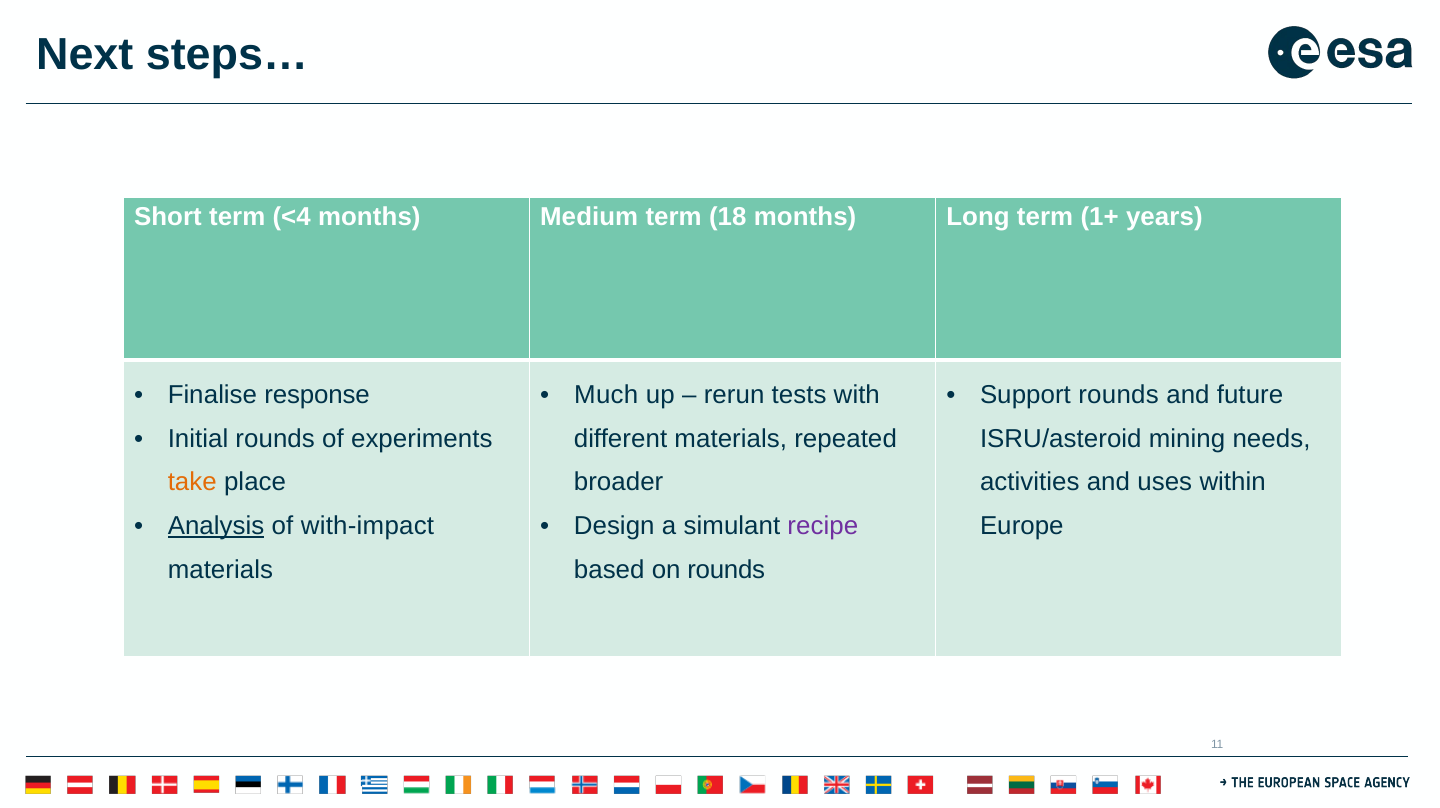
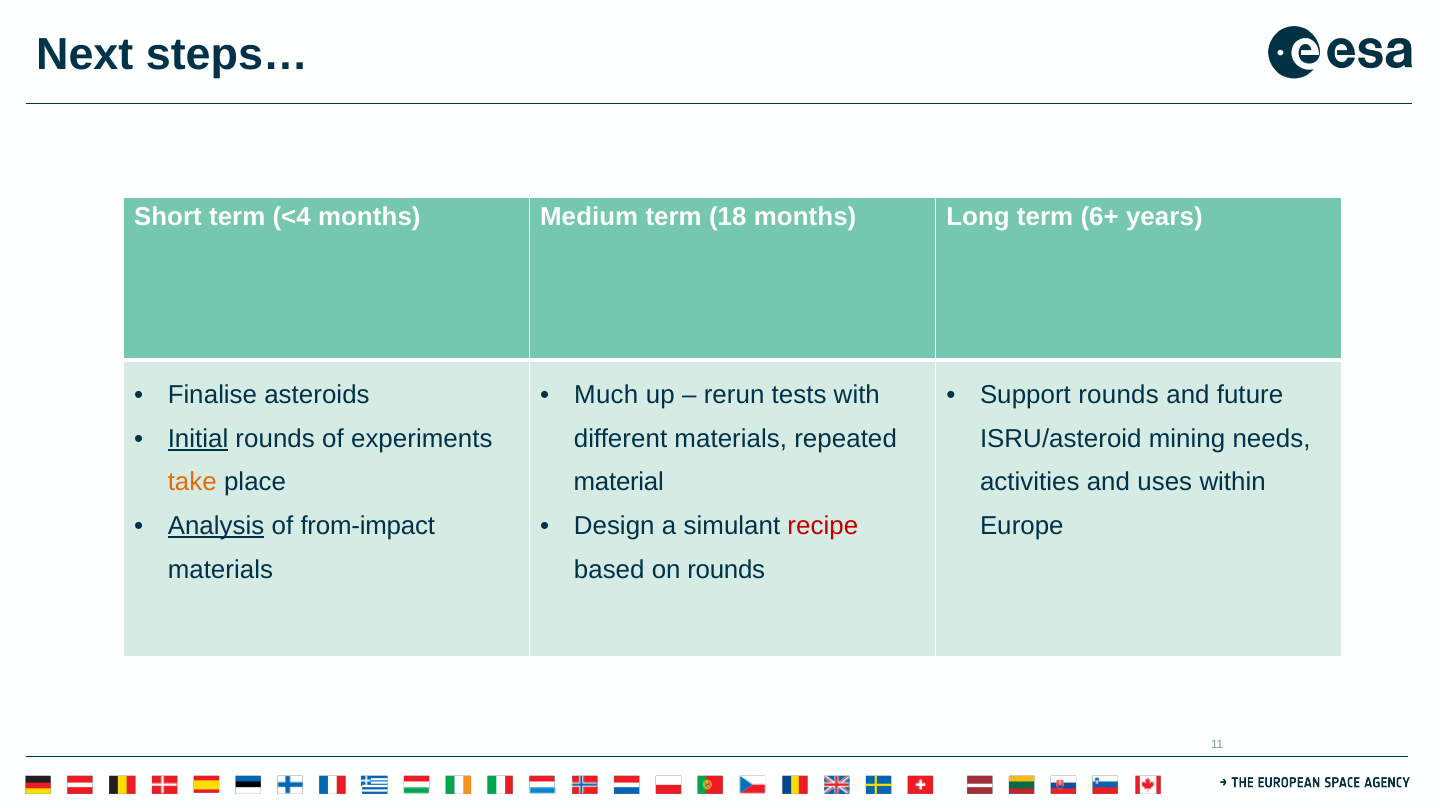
1+: 1+ -> 6+ (1100, 217)
response: response -> asteroids (317, 395)
Initial underline: none -> present (198, 439)
broader: broader -> material (619, 482)
with-impact: with-impact -> from-impact (368, 526)
recipe colour: purple -> red (823, 526)
